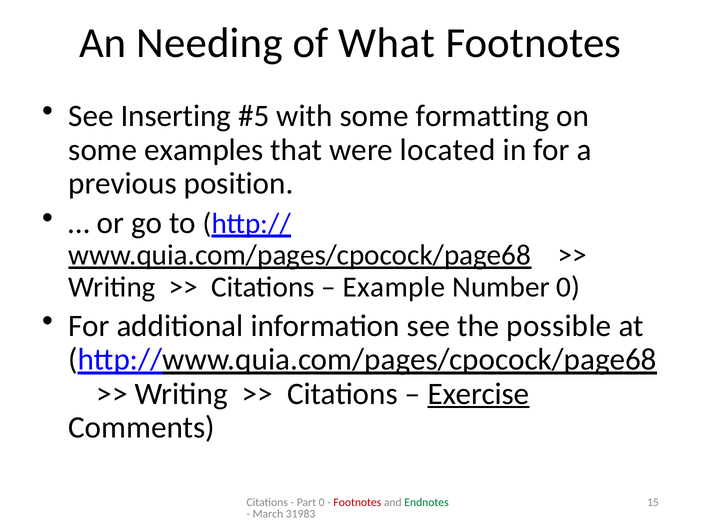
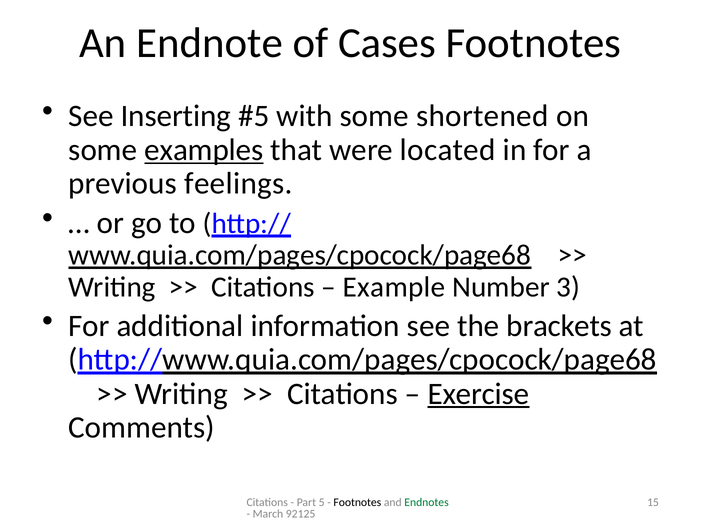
Needing: Needing -> Endnote (210, 43)
What: What -> Cases (387, 43)
formatting: formatting -> shortened (482, 116)
examples underline: none -> present (204, 150)
position: position -> feelings (238, 183)
Number 0: 0 -> 3 (568, 287)
possible: possible -> brackets (559, 326)
Part 0: 0 -> 5 (322, 502)
Footnotes colour: red -> black (357, 502)
31983: 31983 -> 92125 (301, 514)
